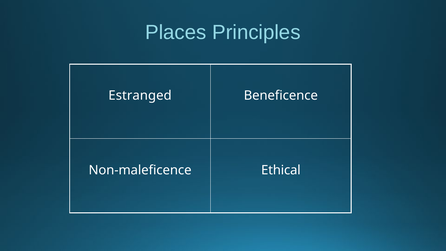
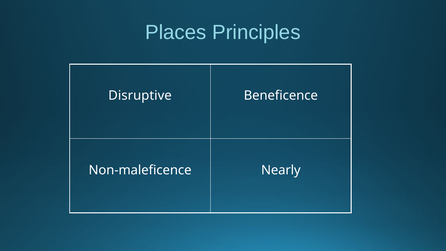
Estranged: Estranged -> Disruptive (140, 96)
Ethical: Ethical -> Nearly (281, 170)
